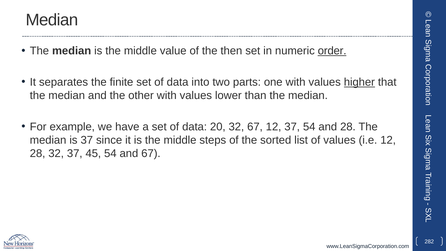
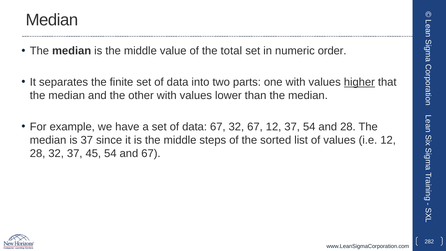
then: then -> total (231, 51)
order underline: present -> none (332, 51)
data 20: 20 -> 67 (218, 127)
